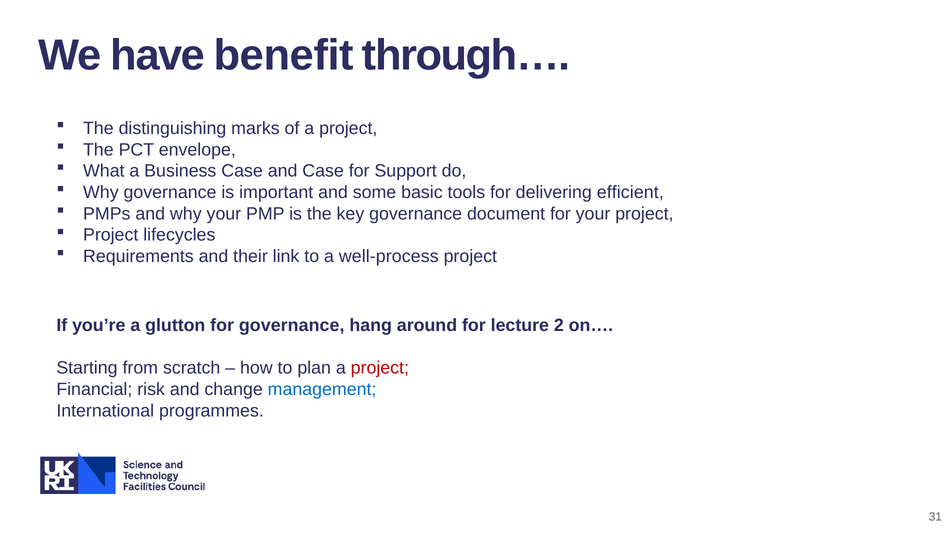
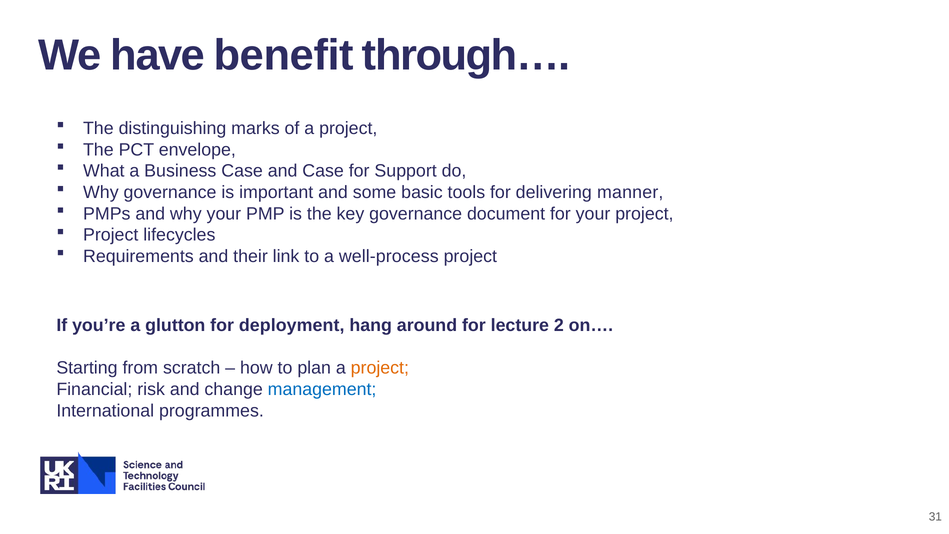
efficient: efficient -> manner (630, 192)
for governance: governance -> deployment (292, 325)
project colour: red -> orange (380, 368)
